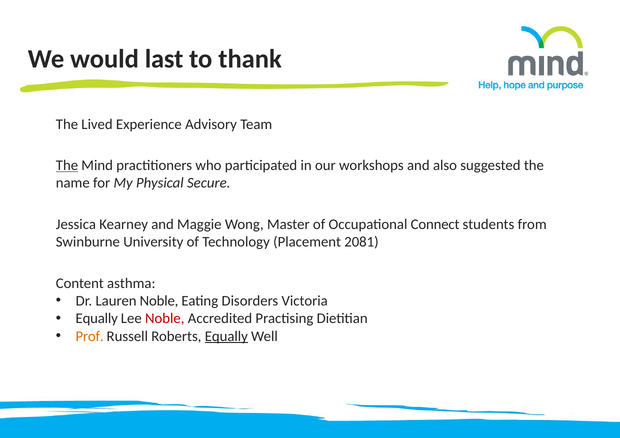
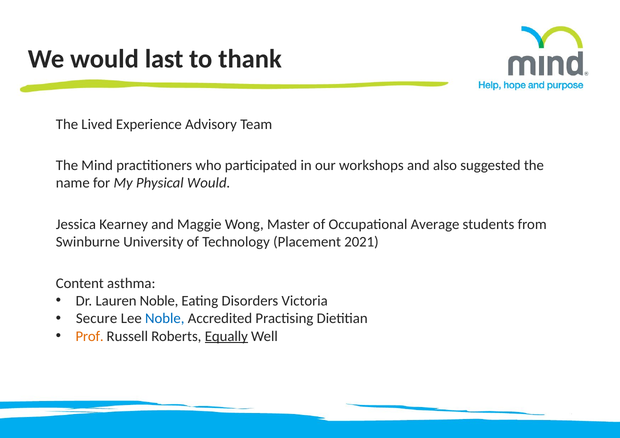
The underline: present -> none (67, 166)
Physical Secure: Secure -> Would (209, 183)
Connect: Connect -> Average (435, 225)
2081: 2081 -> 2021 (361, 242)
Equally: Equally -> Secure (97, 319)
Noble colour: red -> blue (165, 319)
